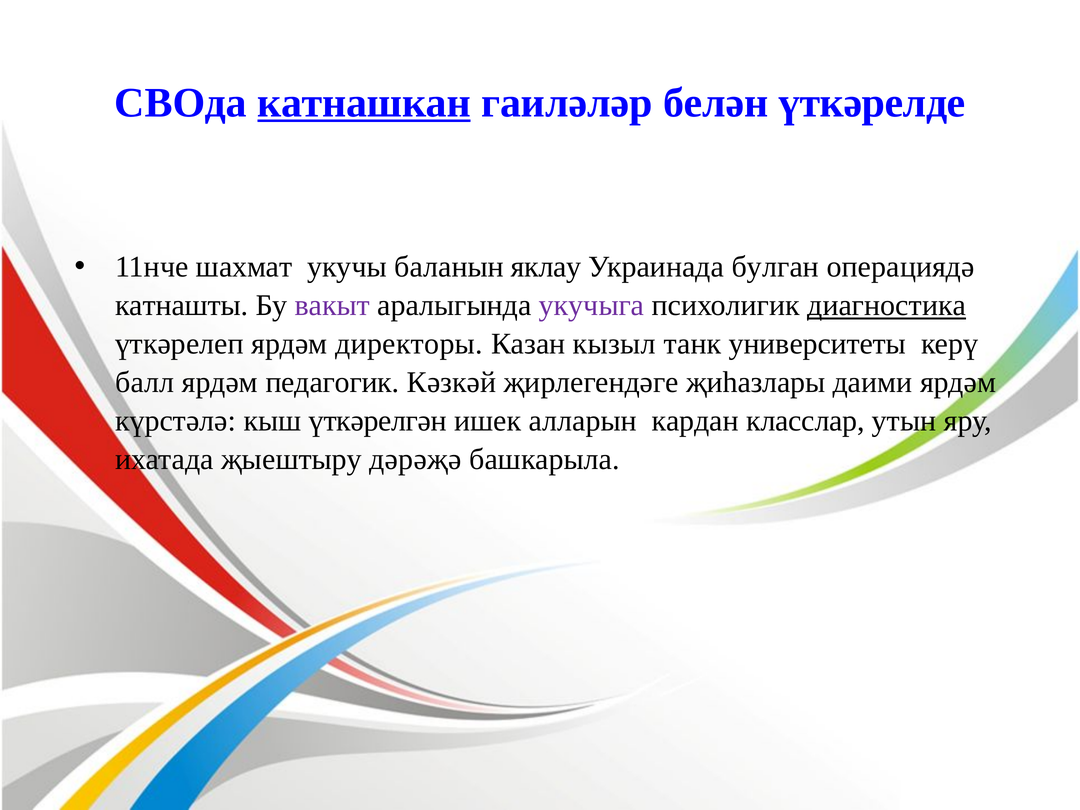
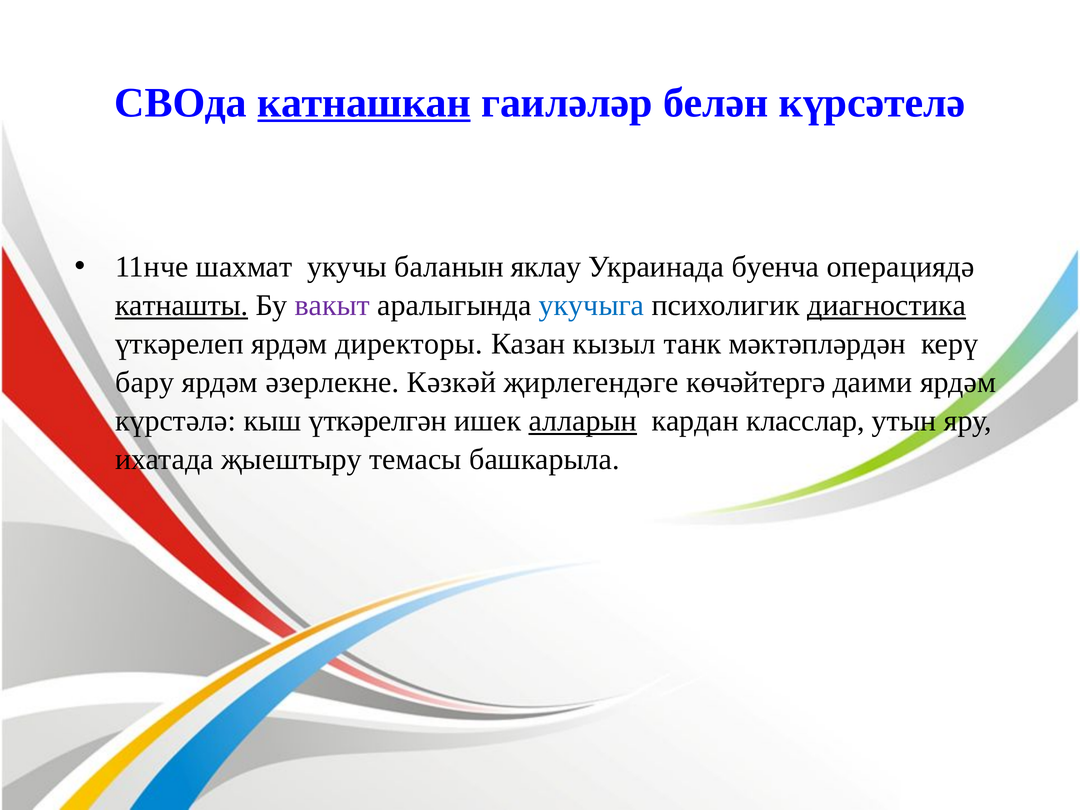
үткәрелде: үткәрелде -> күрсәтелә (872, 103)
булган: булган -> буенча (775, 267)
катнашты underline: none -> present (182, 305)
укучыга colour: purple -> blue (592, 305)
университеты: университеты -> мәктәпләрдән (817, 344)
балл: балл -> бару (145, 383)
педагогик: педагогик -> әзерлекне (332, 383)
җиһазлары: җиһазлары -> көчәйтергә (756, 383)
алларын underline: none -> present (583, 421)
дәрәҗә: дәрәҗә -> темасы (415, 460)
